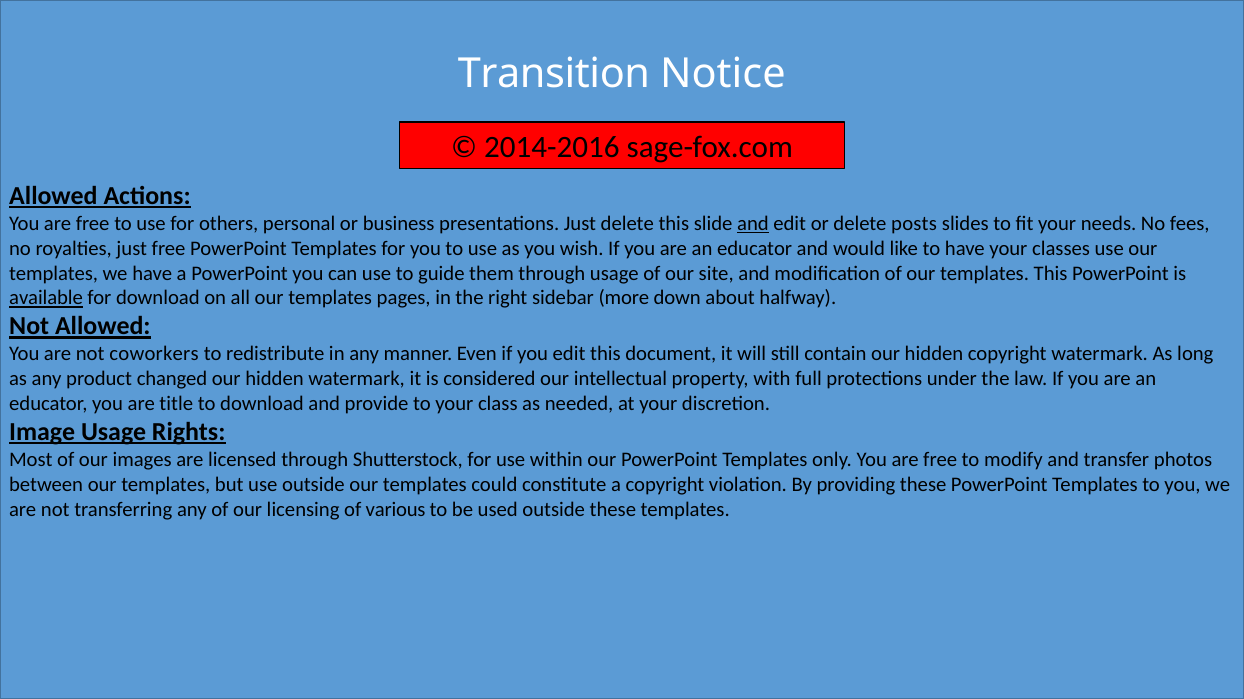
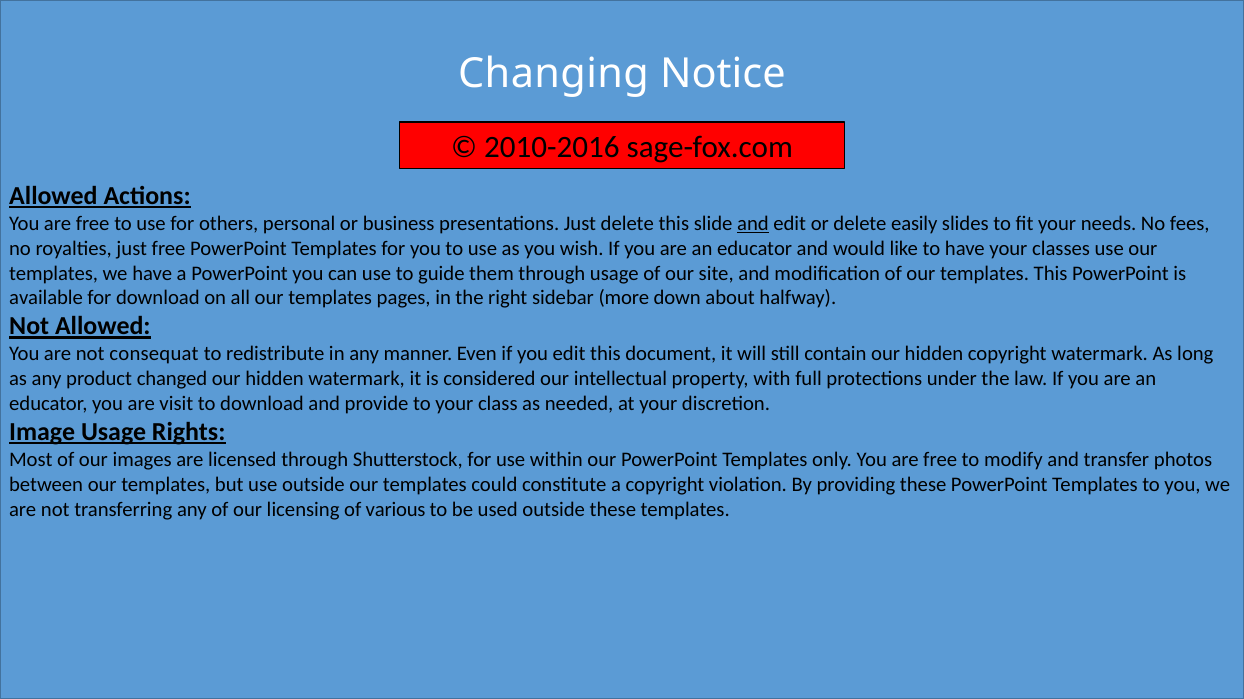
Transition: Transition -> Changing (554, 73)
2014-2016: 2014-2016 -> 2010-2016 (552, 148)
posts: posts -> easily (914, 224)
available underline: present -> none (46, 298)
coworkers: coworkers -> consequat (154, 354)
title: title -> visit (176, 404)
